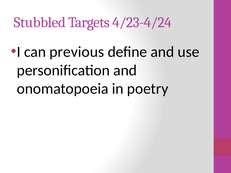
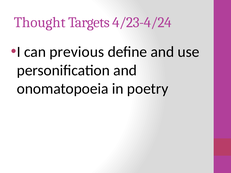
Stubbled: Stubbled -> Thought (40, 22)
